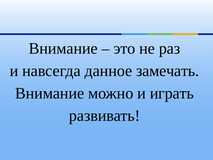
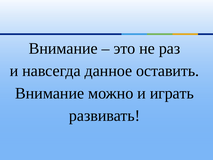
замечать: замечать -> оставить (168, 71)
